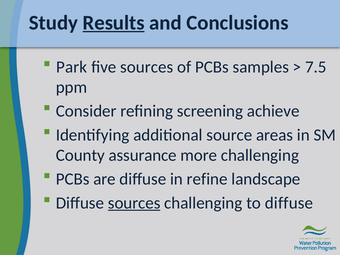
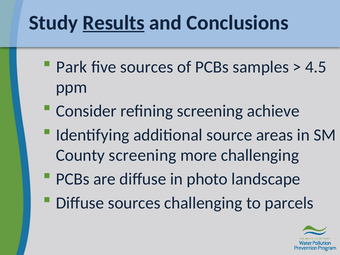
7.5: 7.5 -> 4.5 (316, 67)
County assurance: assurance -> screening (143, 155)
refine: refine -> photo (207, 179)
sources underline: present -> none (134, 203)
to diffuse: diffuse -> parcels (289, 203)
